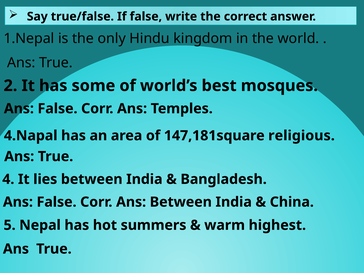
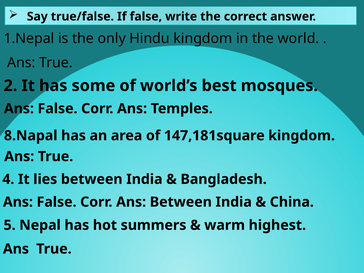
4.Napal: 4.Napal -> 8.Napal (31, 136)
147,181square religious: religious -> kingdom (302, 136)
